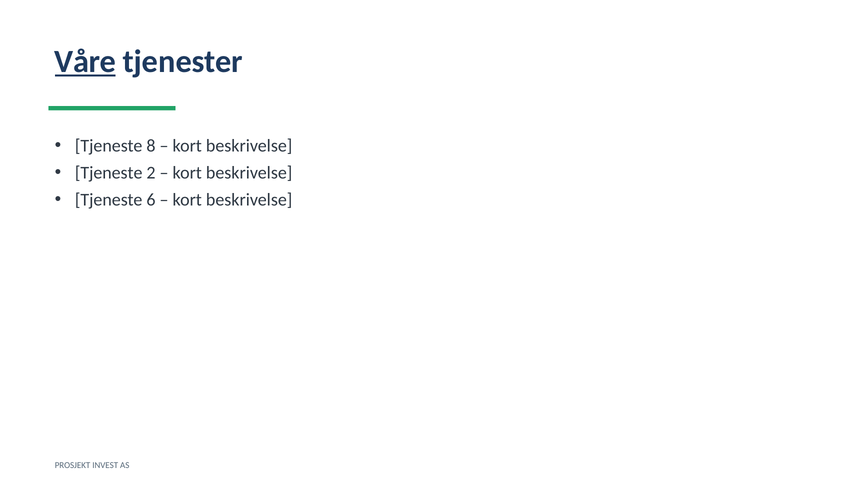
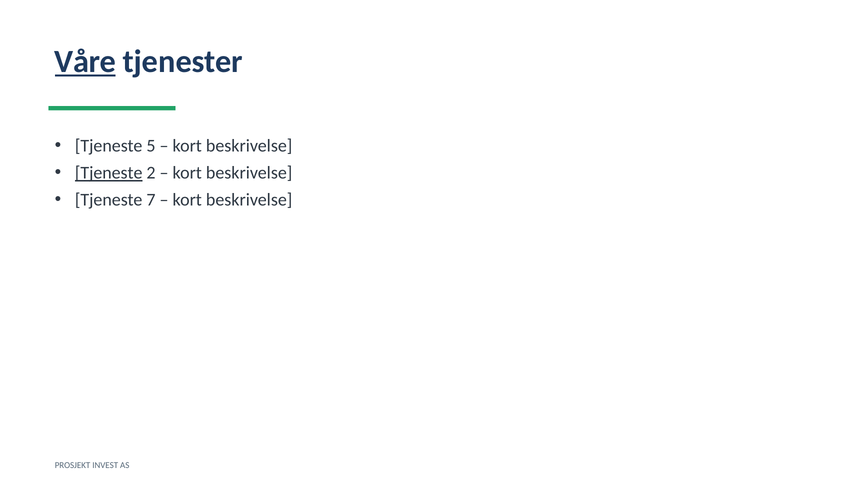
8: 8 -> 5 (151, 146)
Tjeneste underline: none -> present (109, 173)
6: 6 -> 7 (151, 200)
